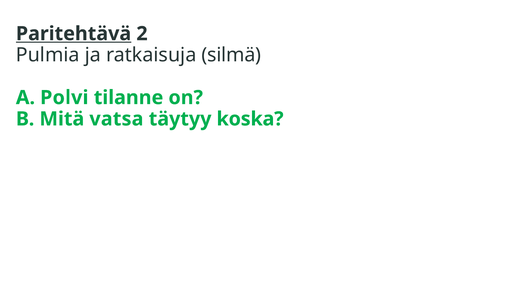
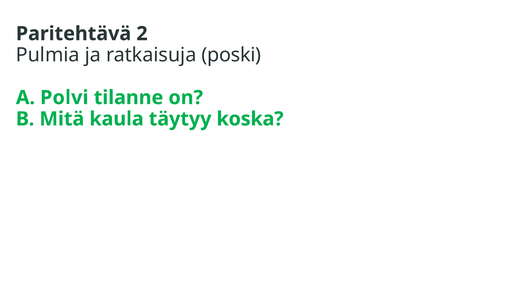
Paritehtävä underline: present -> none (74, 34)
silmä: silmä -> poski (231, 55)
vatsa: vatsa -> kaula (117, 119)
